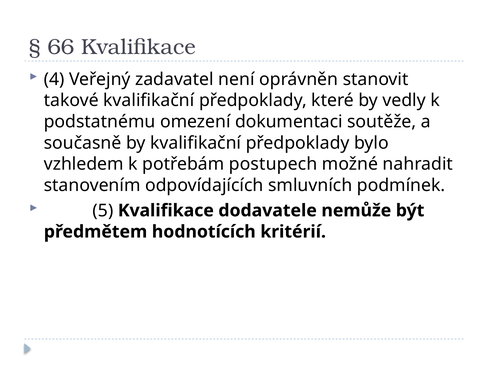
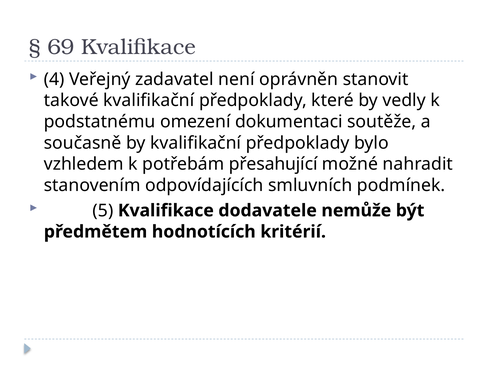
66: 66 -> 69 (61, 47)
postupech: postupech -> přesahující (273, 164)
